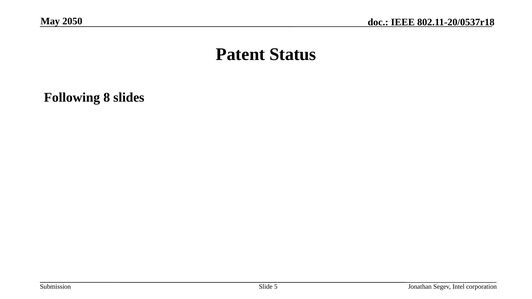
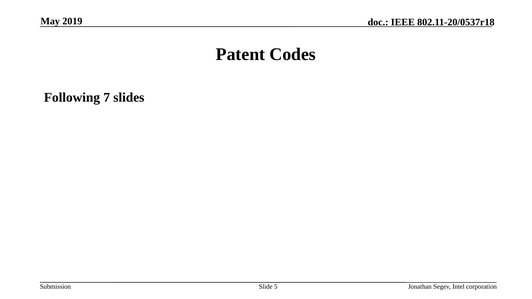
2050: 2050 -> 2019 (72, 21)
Status: Status -> Codes (293, 54)
8: 8 -> 7 (107, 97)
